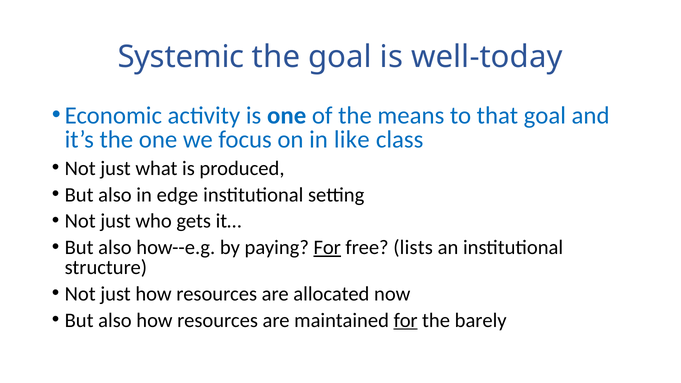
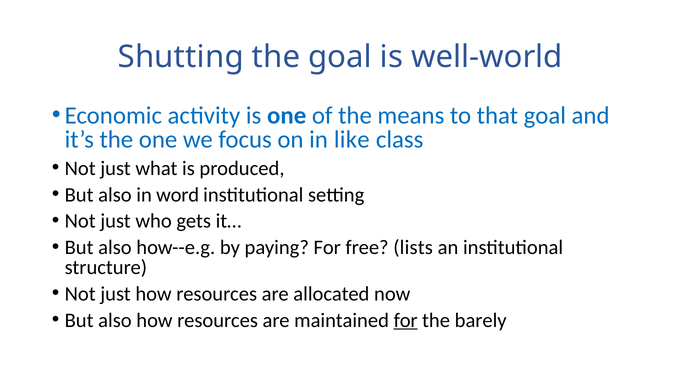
Systemic: Systemic -> Shutting (181, 57)
well-today: well-today -> well-world (487, 57)
edge: edge -> word (178, 195)
For underline: present -> none (327, 248)
